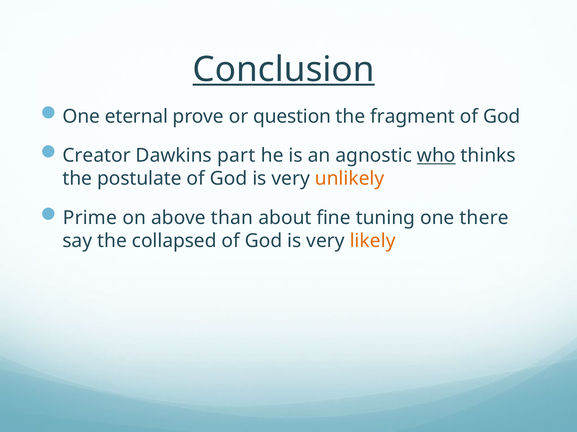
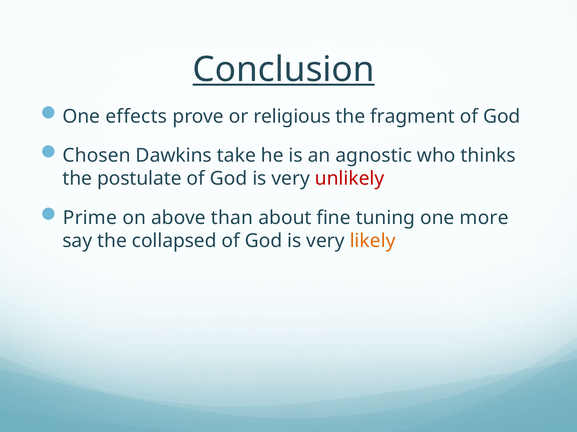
eternal: eternal -> effects (136, 117)
question: question -> religious (292, 117)
Creator: Creator -> Chosen (97, 156)
part: part -> take (236, 156)
who underline: present -> none (436, 156)
unlikely colour: orange -> red (350, 179)
there: there -> more (484, 218)
